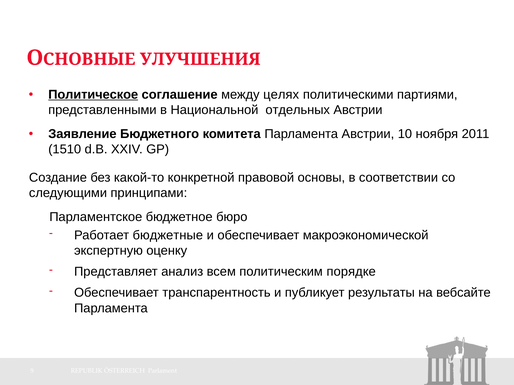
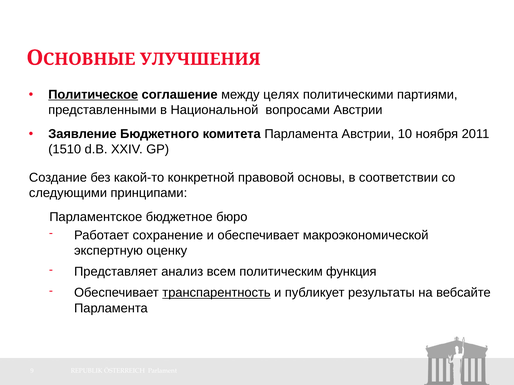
отдельных: отдельных -> вопросами (298, 110)
бюджетные: бюджетные -> сохранение (168, 235)
порядке: порядке -> функция (351, 272)
транспарентность underline: none -> present (216, 293)
